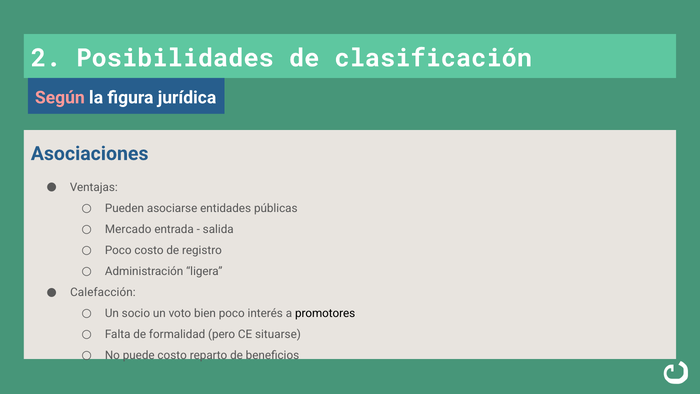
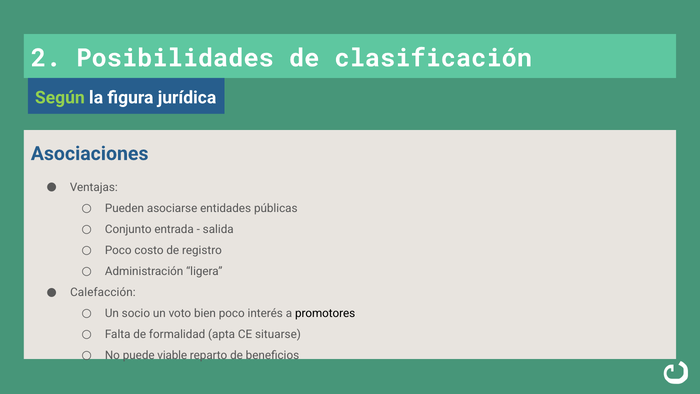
Según colour: pink -> light green (60, 98)
Mercado: Mercado -> Conjunto (128, 229)
pero: pero -> apta (222, 334)
puede costo: costo -> viable (172, 355)
